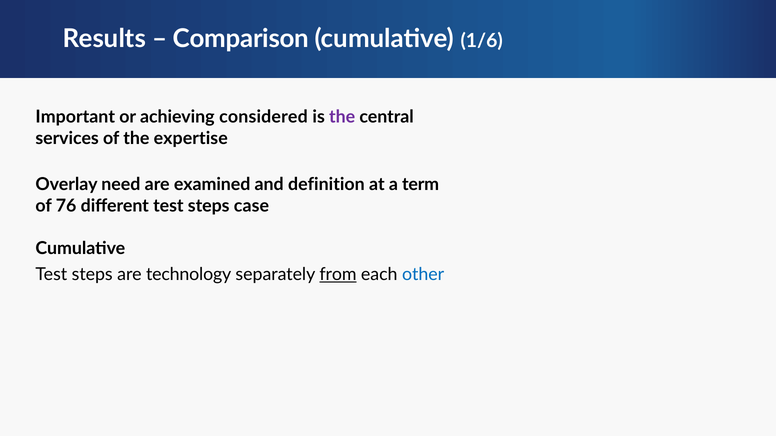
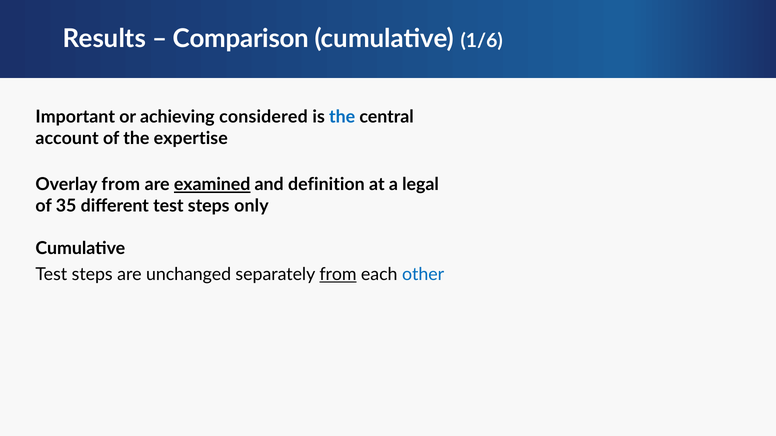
the colour: purple -> blue (342, 117)
services: services -> account (67, 138)
Overlay need: need -> from (121, 185)
examined underline: none -> present (212, 185)
term: term -> legal (420, 185)
76: 76 -> 35 (66, 206)
case: case -> only (251, 206)
technology: technology -> unchanged (189, 275)
